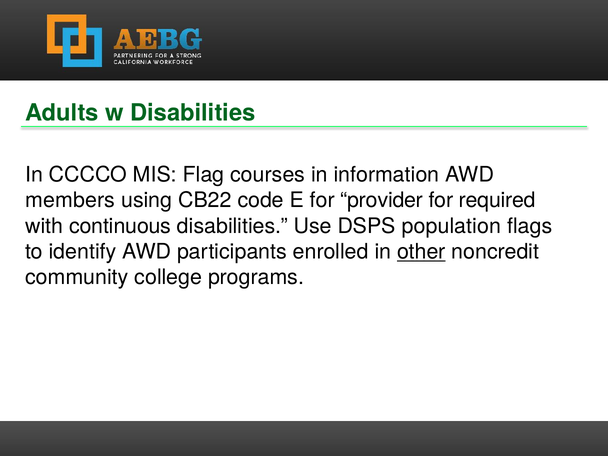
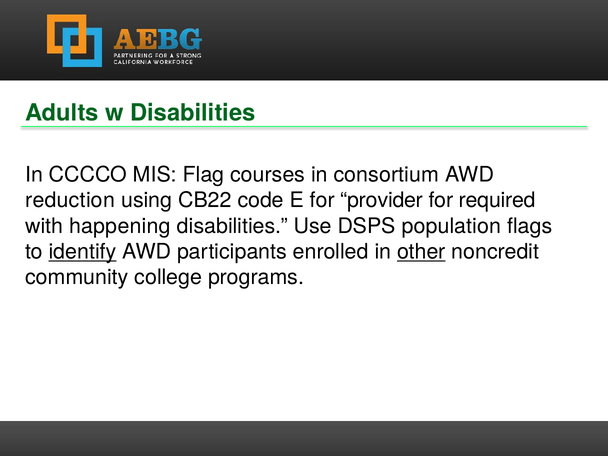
information: information -> consortium (386, 175)
members: members -> reduction (70, 200)
continuous: continuous -> happening (120, 226)
identify underline: none -> present (83, 252)
